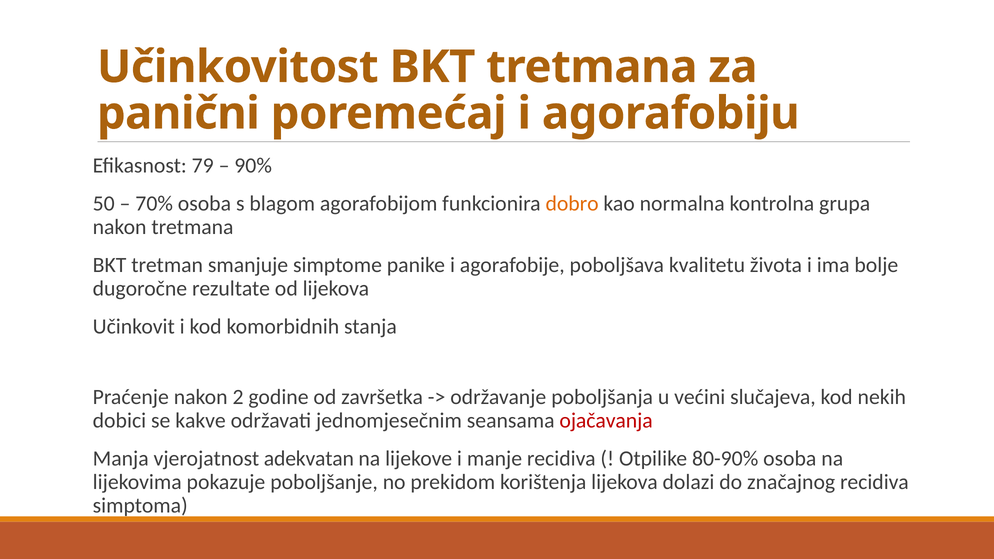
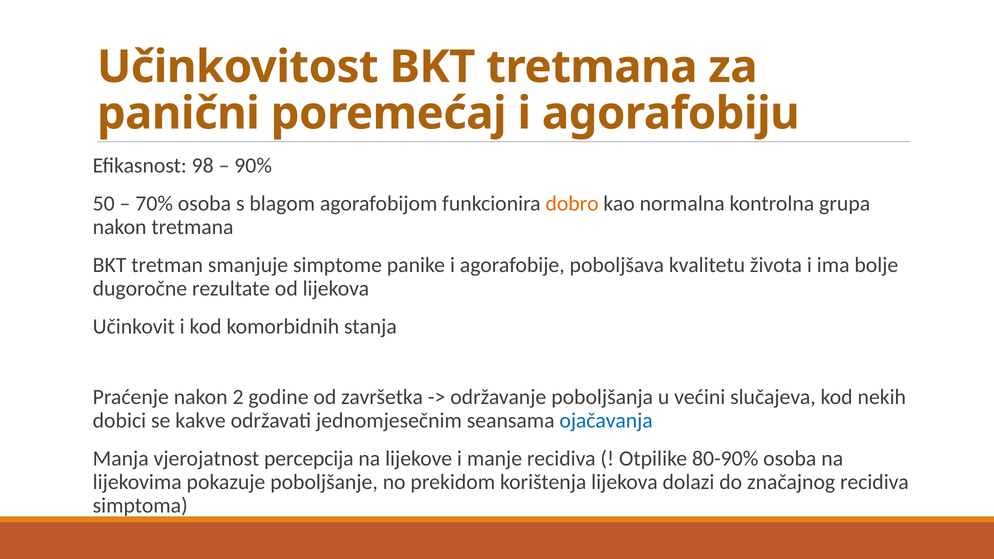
79: 79 -> 98 (203, 166)
ojačavanja colour: red -> blue (606, 421)
adekvatan: adekvatan -> percepcija (309, 459)
